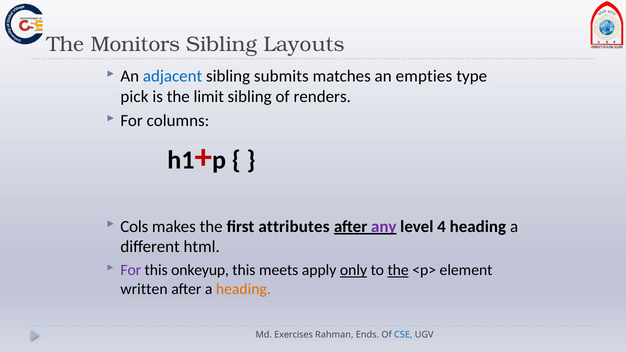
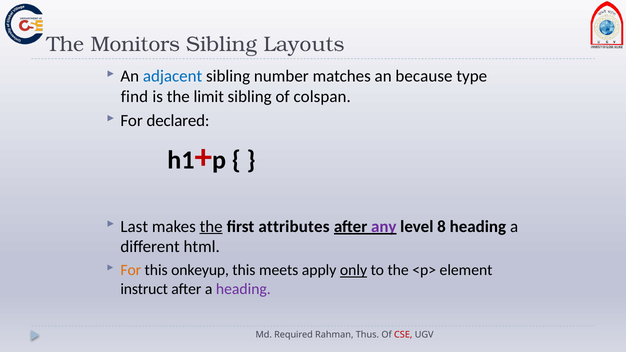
submits: submits -> number (281, 76)
empties: empties -> because (424, 76)
pick: pick -> find (134, 97)
renders: renders -> colspan (322, 97)
columns: columns -> declared (178, 121)
Cols: Cols -> Last (134, 227)
the underline: none -> present (211, 227)
4: 4 -> 8 (442, 227)
For colour: purple -> orange (131, 270)
the underline: present -> none (398, 270)
written: written -> instruct (144, 289)
heading colour: orange -> purple (243, 289)
Exercises: Exercises -> Required (294, 335)
Ends: Ends -> Thus (367, 335)
CSE colour: blue -> red (403, 335)
